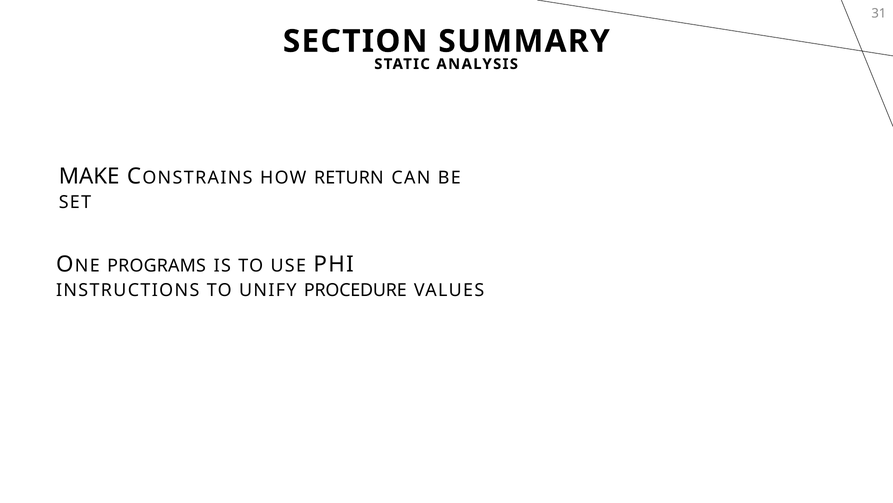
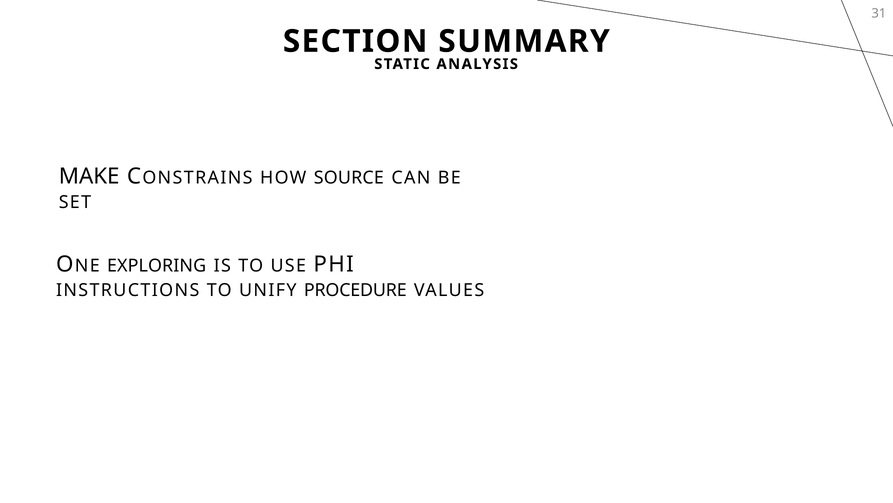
RETURN: RETURN -> SOURCE (349, 178)
PROGRAMS: PROGRAMS -> EXPLORING (157, 266)
